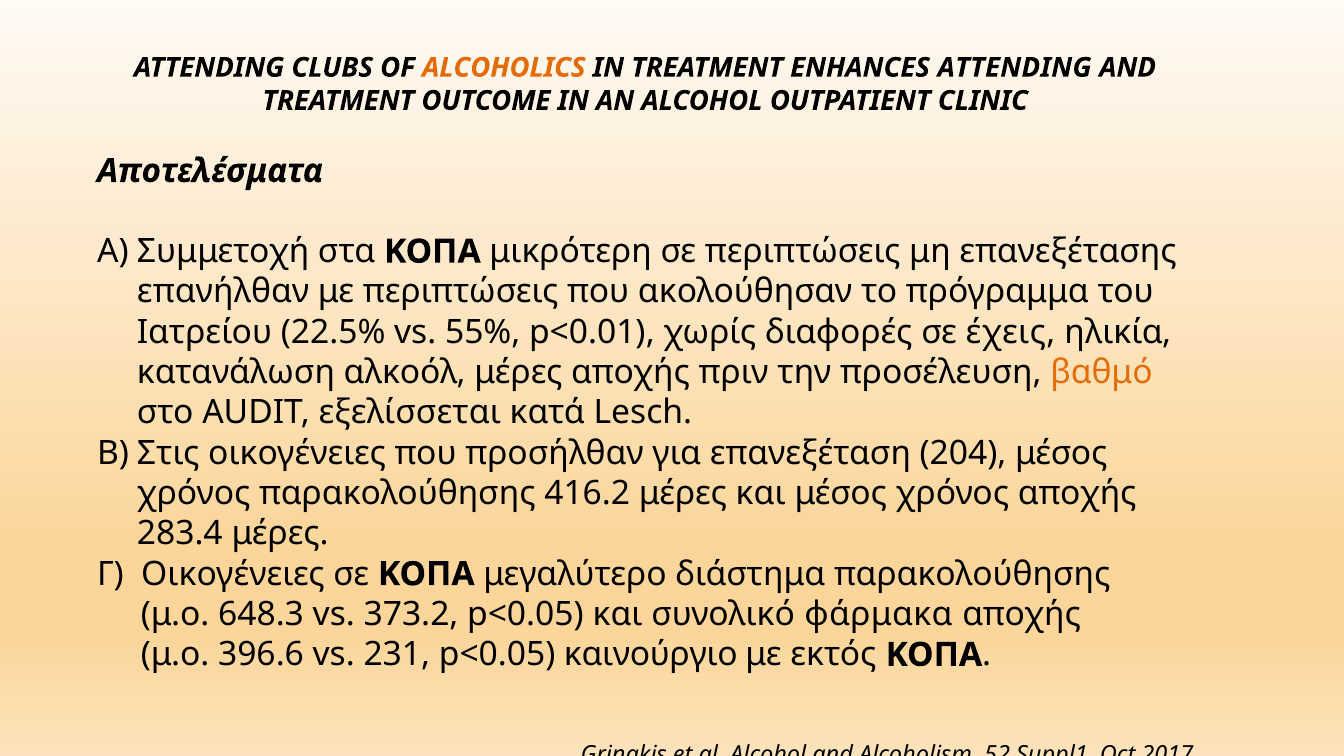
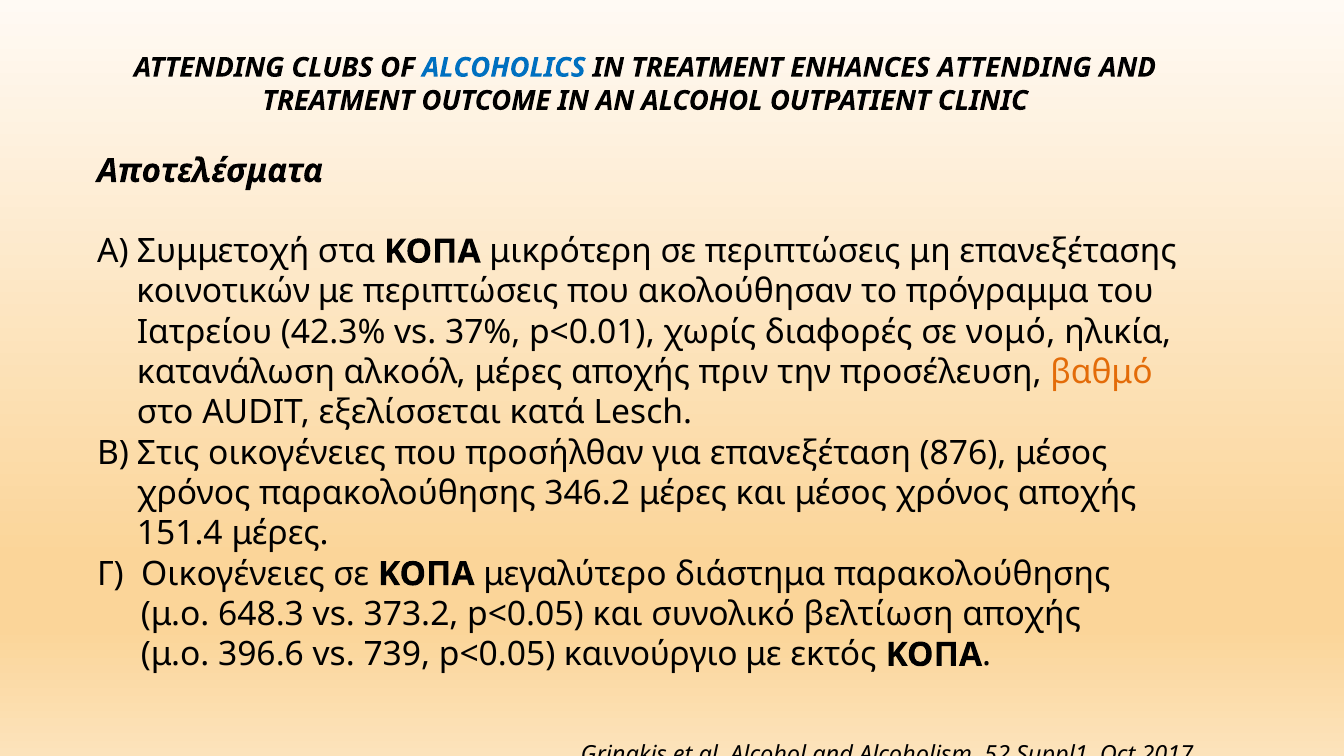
ALCOHOLICS colour: orange -> blue (504, 68)
επανήλθαν: επανήλθαν -> κοινοτικών (223, 292)
22.5%: 22.5% -> 42.3% (333, 332)
55%: 55% -> 37% (483, 332)
έχεις: έχεις -> νομό (1011, 332)
204: 204 -> 876 (963, 453)
416.2: 416.2 -> 346.2 (587, 493)
283.4: 283.4 -> 151.4 (180, 534)
φάρμακα: φάρμακα -> βελτίωση (879, 614)
231: 231 -> 739 (397, 655)
